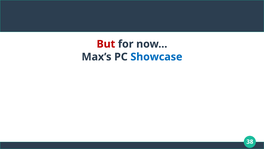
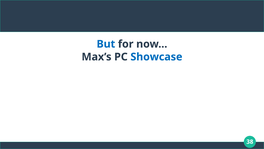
But colour: red -> blue (106, 44)
